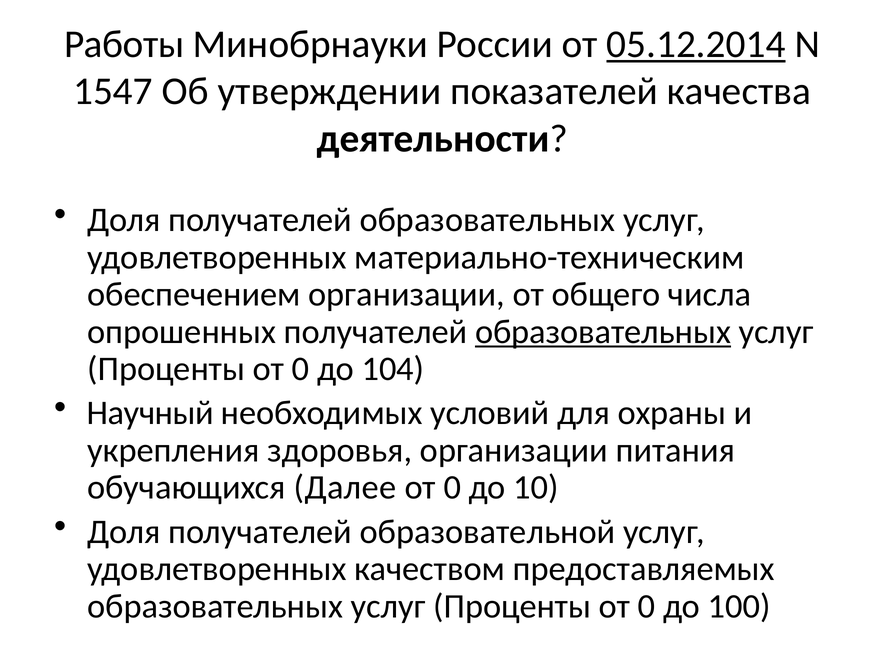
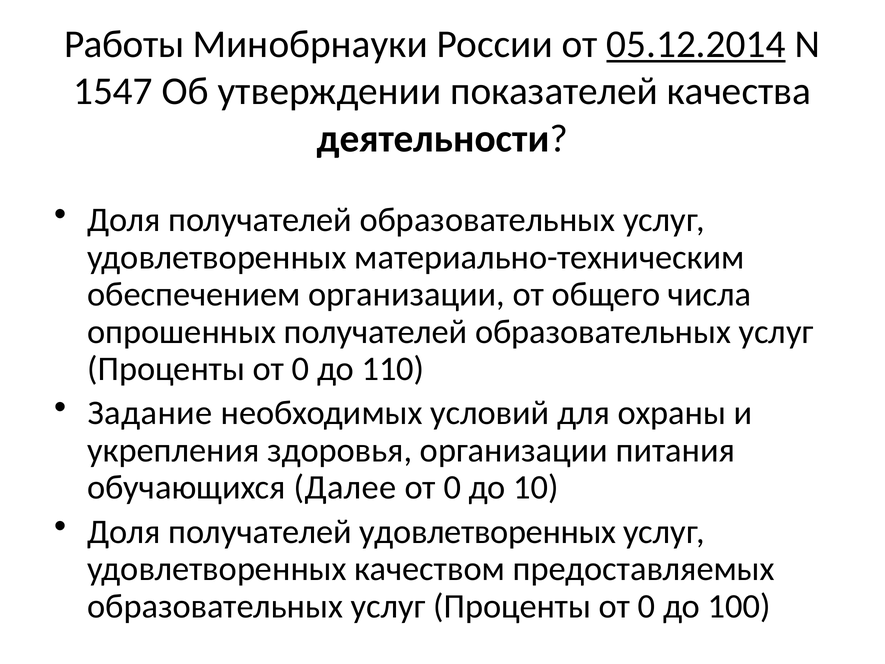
образовательных underline: present -> none (603, 332)
104: 104 -> 110 (393, 369)
Научный: Научный -> Задание (150, 413)
получателей образовательной: образовательной -> удовлетворенных (488, 532)
